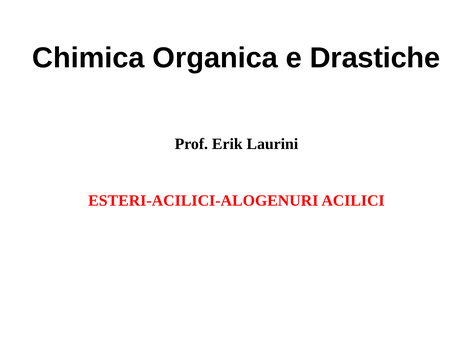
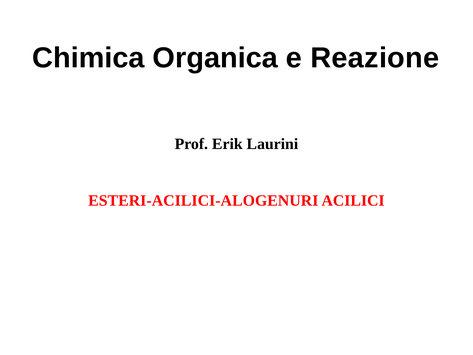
Drastiche: Drastiche -> Reazione (375, 58)
